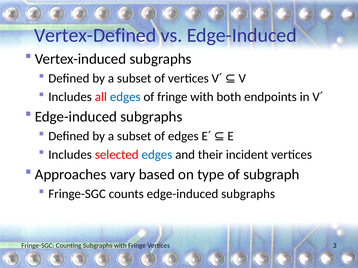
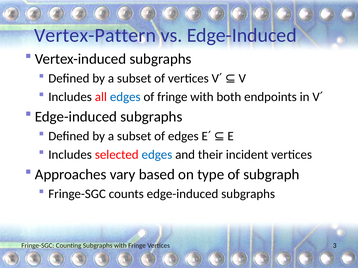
Vertex-Defined: Vertex-Defined -> Vertex-Pattern (95, 35)
